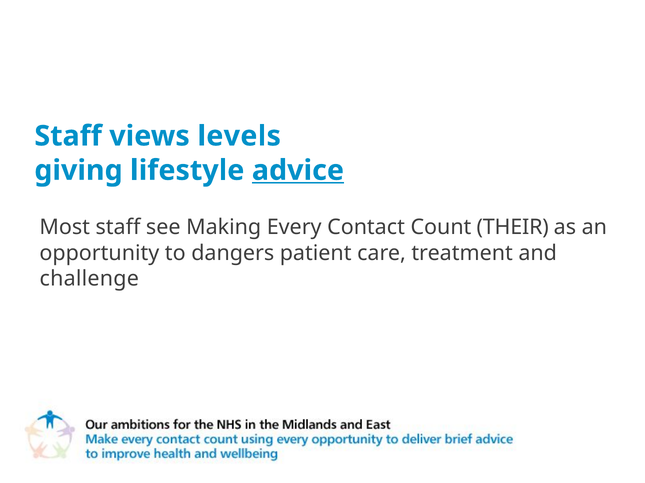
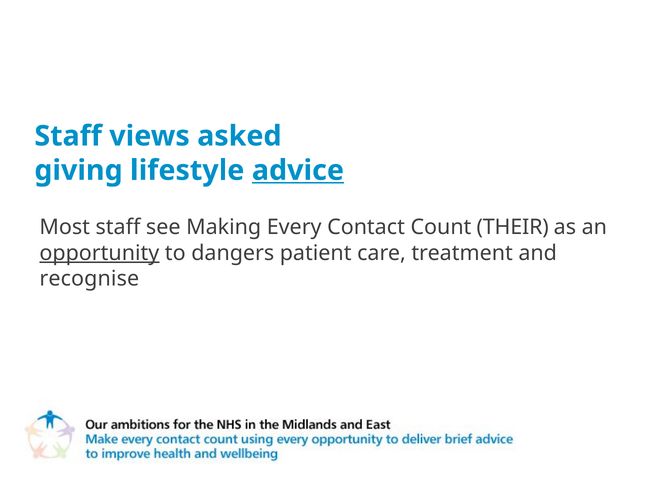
levels: levels -> asked (239, 136)
opportunity underline: none -> present (99, 254)
challenge: challenge -> recognise (89, 279)
